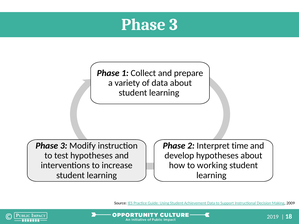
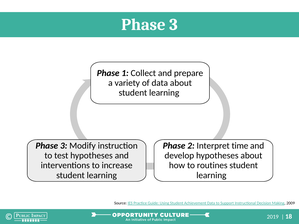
working: working -> routines (212, 166)
